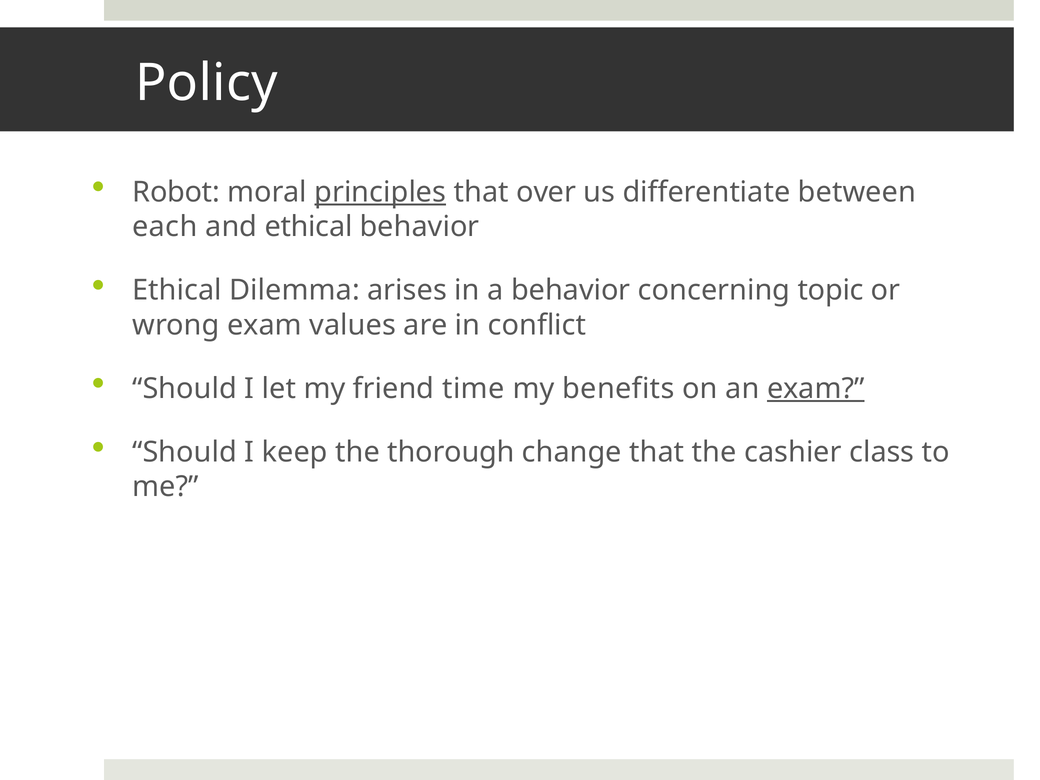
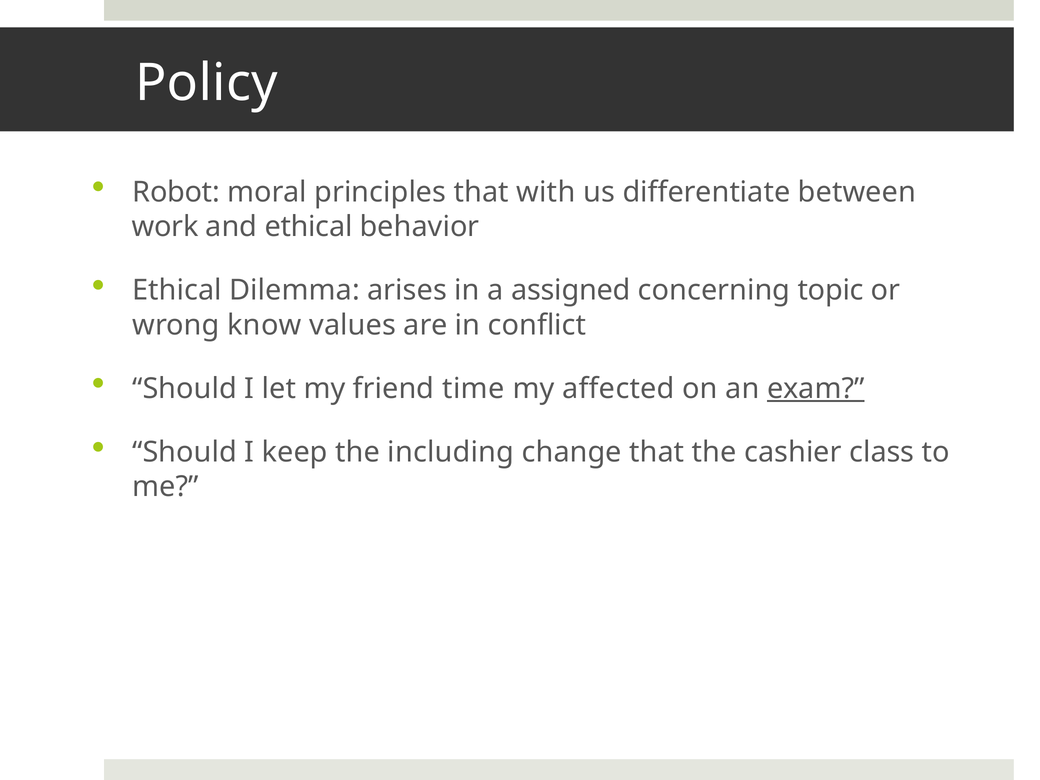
principles underline: present -> none (380, 192)
over: over -> with (546, 192)
each: each -> work (165, 227)
a behavior: behavior -> assigned (571, 290)
wrong exam: exam -> know (264, 325)
benefits: benefits -> affected (618, 389)
thorough: thorough -> including (451, 452)
